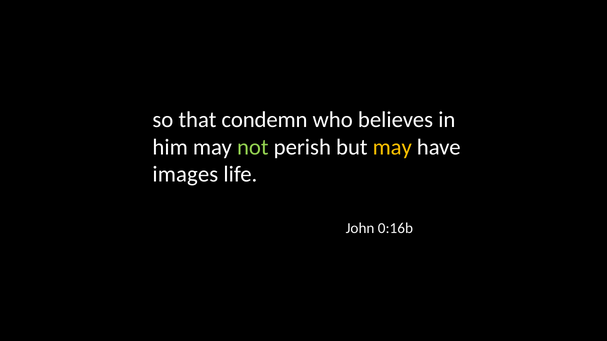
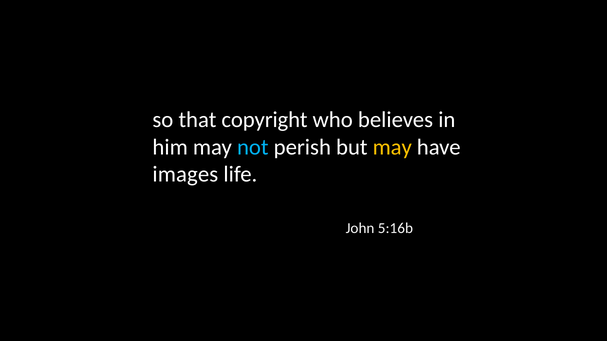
condemn: condemn -> copyright (265, 120)
not colour: light green -> light blue (253, 147)
0:16b: 0:16b -> 5:16b (395, 229)
